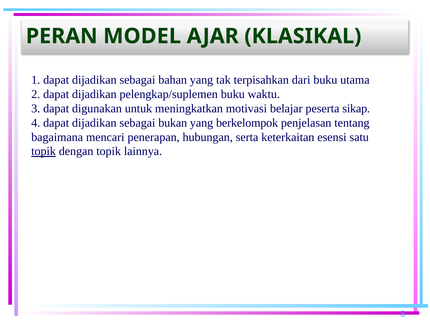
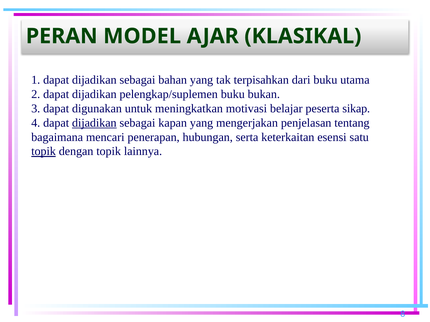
waktu: waktu -> bukan (264, 94)
dijadikan underline: none -> present (94, 123)
bukan: bukan -> kapan (173, 123)
berkelompok: berkelompok -> mengerjakan (247, 123)
